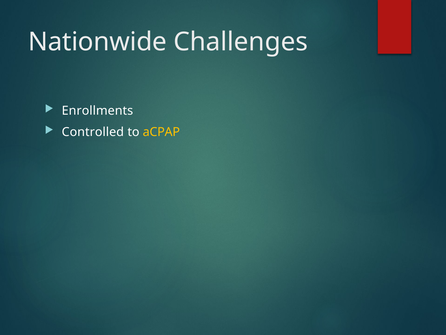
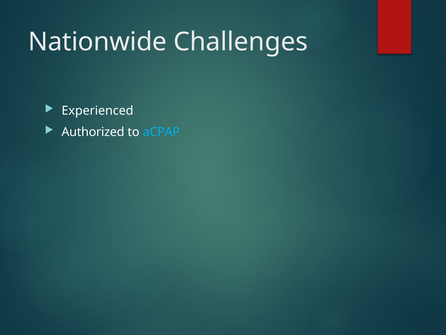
Enrollments: Enrollments -> Experienced (97, 111)
Controlled: Controlled -> Authorized (93, 132)
aCPAP colour: yellow -> light blue (161, 132)
